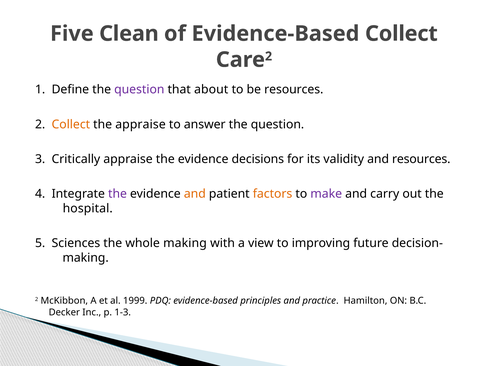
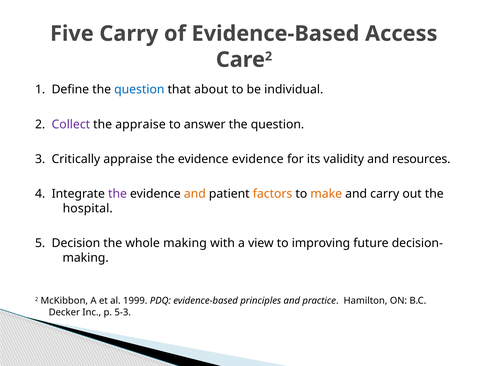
Five Clean: Clean -> Carry (129, 34)
Evidence-Based Collect: Collect -> Access (401, 34)
question colour: purple -> blue (139, 90)
be resources: resources -> individual (294, 90)
Collect colour: orange -> purple (71, 124)
evidence decisions: decisions -> evidence (258, 159)
make colour: purple -> orange (326, 194)
Sciences: Sciences -> Decision (76, 243)
1-3: 1-3 -> 5-3 (123, 312)
